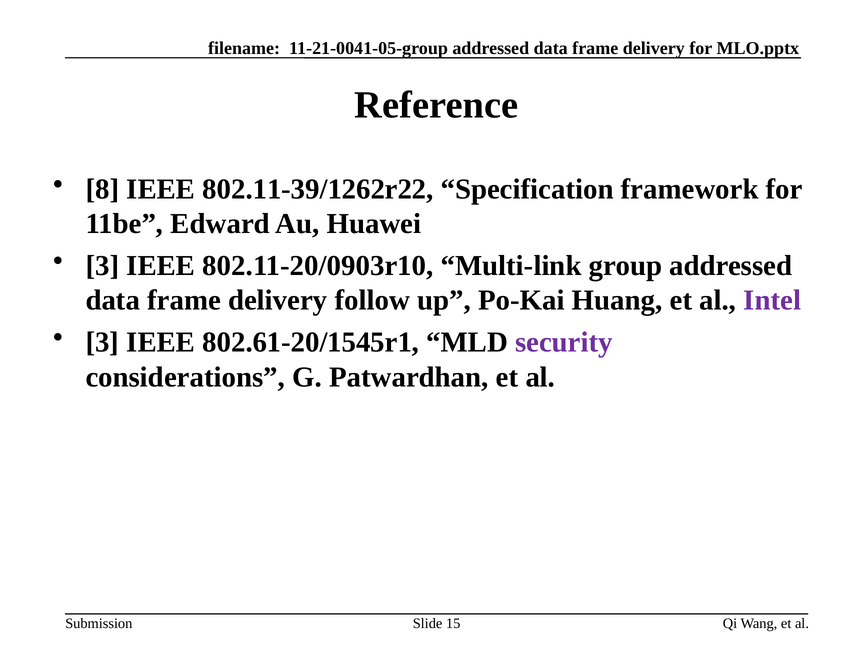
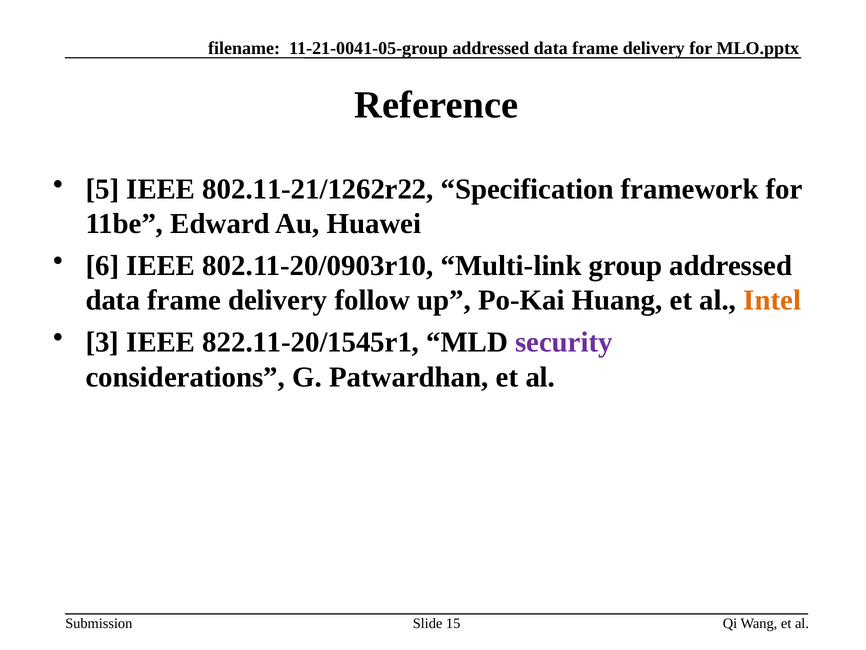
8: 8 -> 5 (102, 189)
802.11-39/1262r22: 802.11-39/1262r22 -> 802.11-21/1262r22 (318, 189)
3: 3 -> 6 (102, 266)
Intel colour: purple -> orange (772, 300)
802.61-20/1545r1: 802.61-20/1545r1 -> 822.11-20/1545r1 (311, 342)
